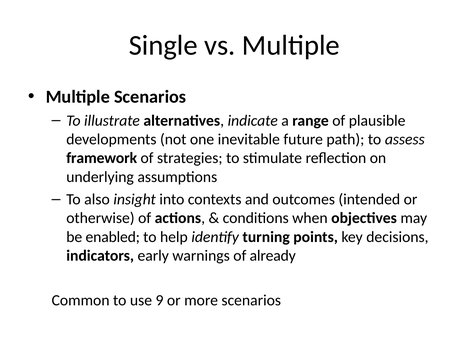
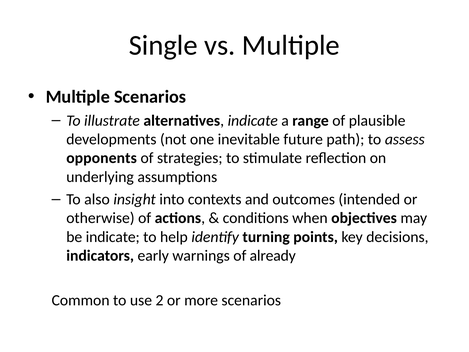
framework: framework -> opponents (102, 158)
be enabled: enabled -> indicate (113, 237)
9: 9 -> 2 (160, 300)
